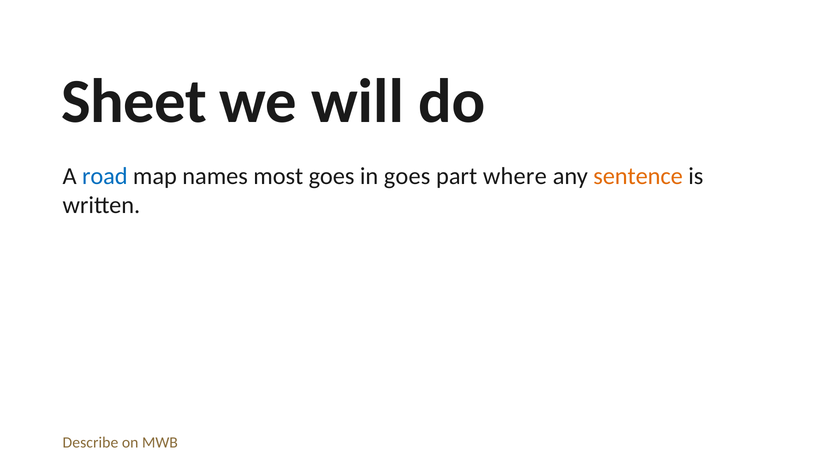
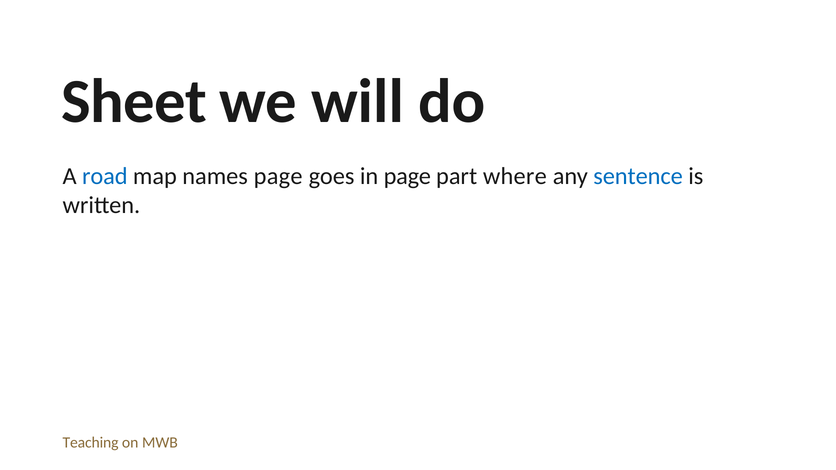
names most: most -> page (278, 176)
in goes: goes -> page (407, 176)
sentence colour: orange -> blue (638, 176)
Describe: Describe -> Teaching (91, 443)
